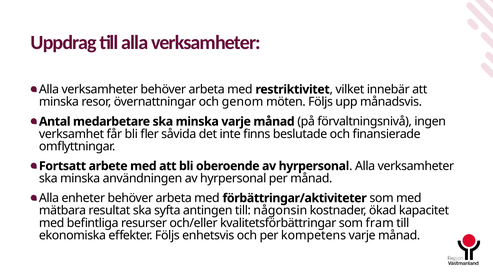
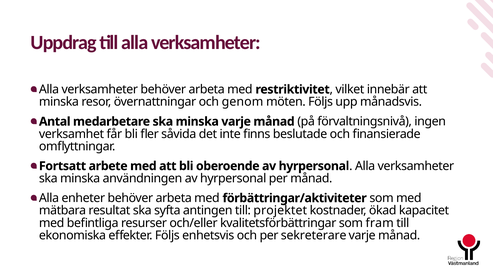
någonsin: någonsin -> projektet (280, 210)
kompetens: kompetens -> sekreterare (314, 235)
